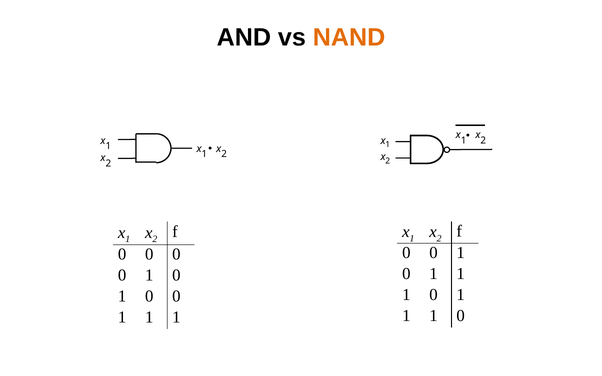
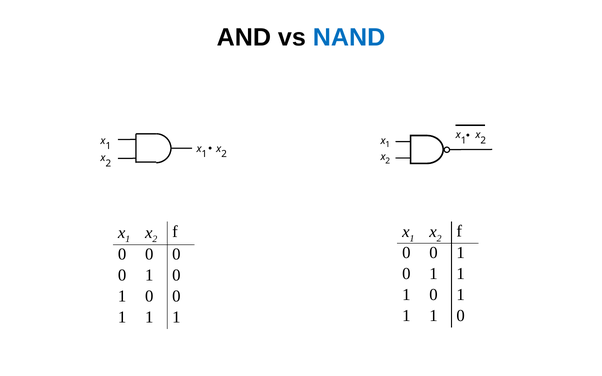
NAND colour: orange -> blue (349, 37)
